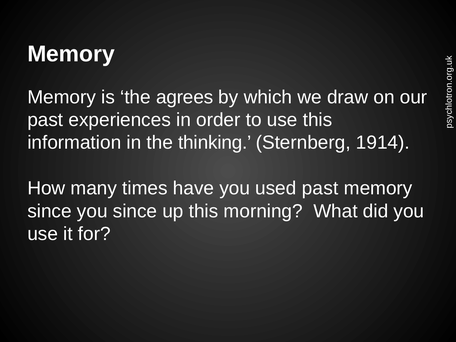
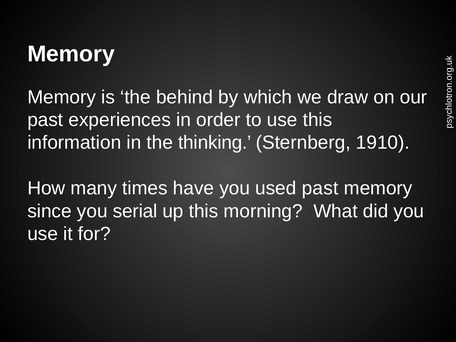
agrees: agrees -> behind (185, 97)
1914: 1914 -> 1910 (383, 143)
you since: since -> serial (135, 211)
